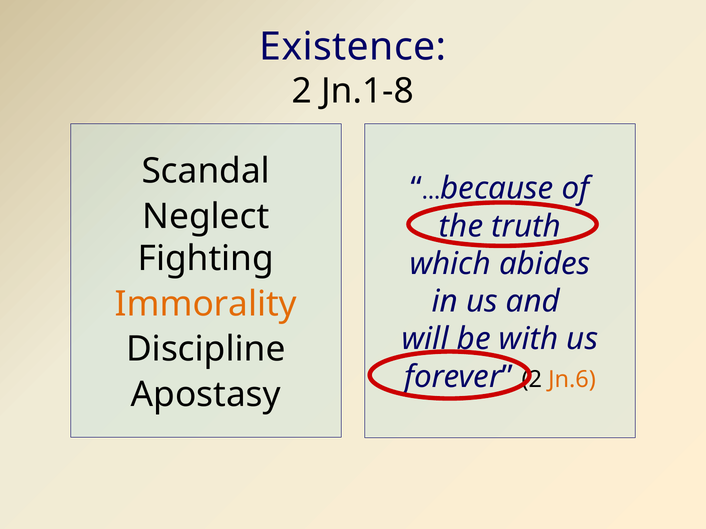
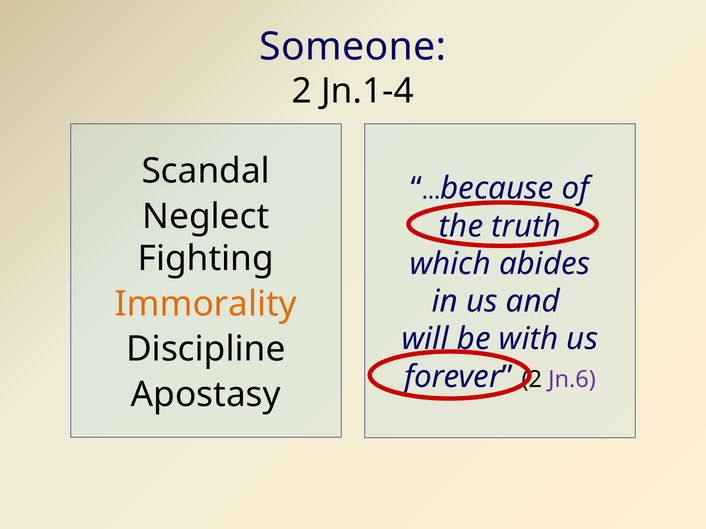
Existence: Existence -> Someone (353, 47)
Jn.1-8: Jn.1-8 -> Jn.1-4 (368, 91)
Jn.6 colour: orange -> purple (572, 380)
